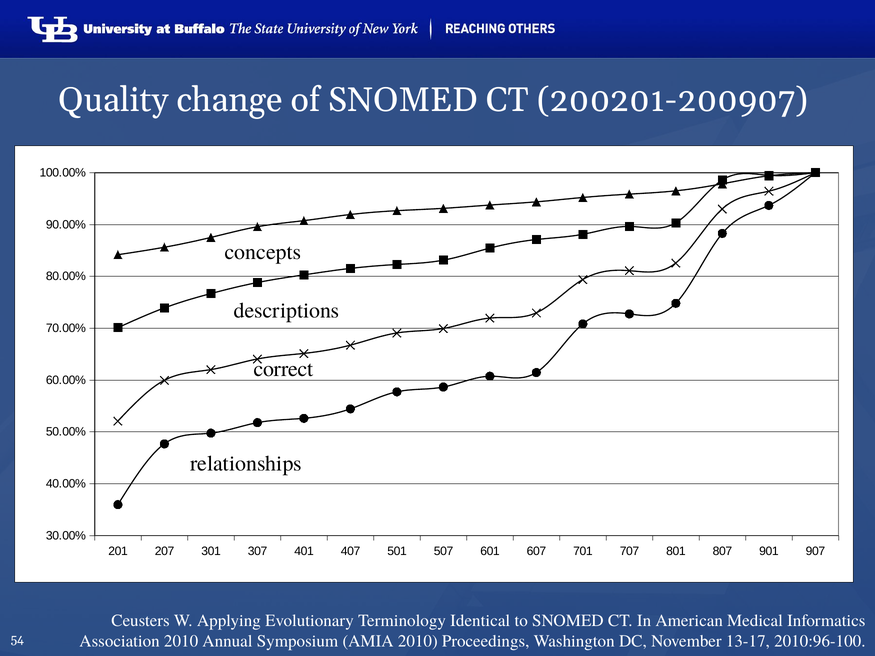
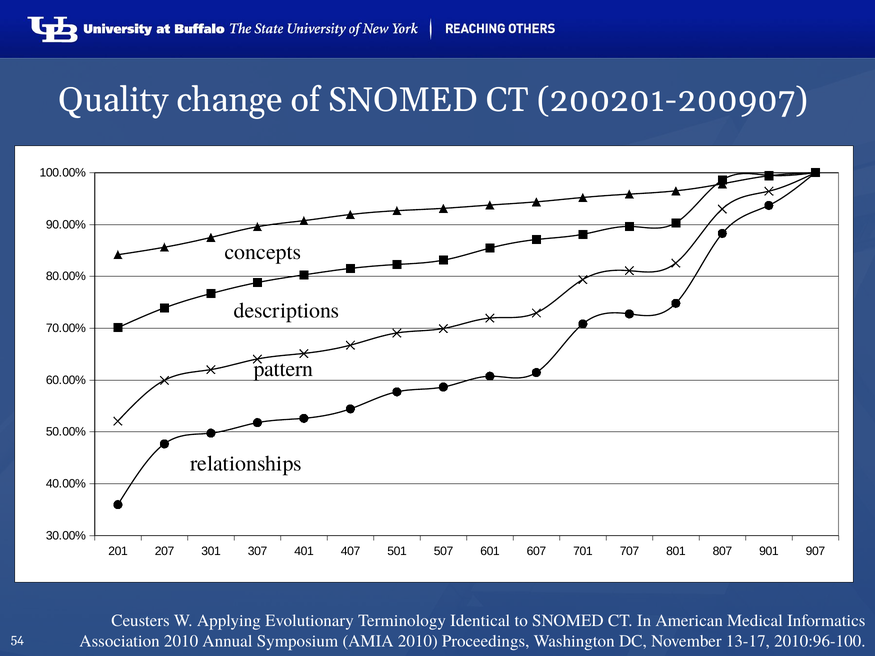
correct: correct -> pattern (283, 369)
